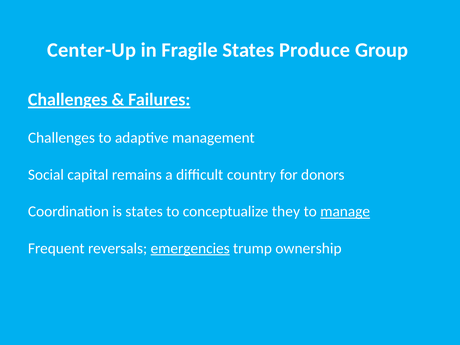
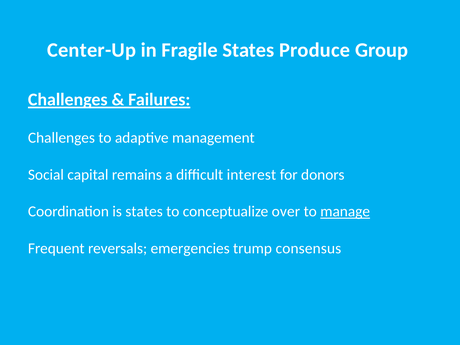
country: country -> interest (251, 175)
they: they -> over (286, 212)
emergencies underline: present -> none (190, 248)
ownership: ownership -> consensus (308, 248)
